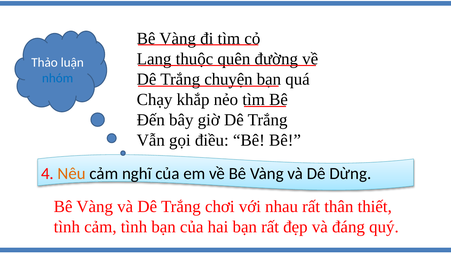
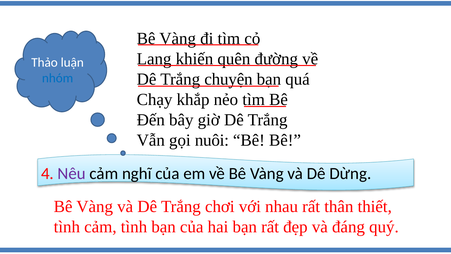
thuộc: thuộc -> khiến (194, 59)
điều: điều -> nuôi (212, 140)
Nêu colour: orange -> purple (72, 173)
